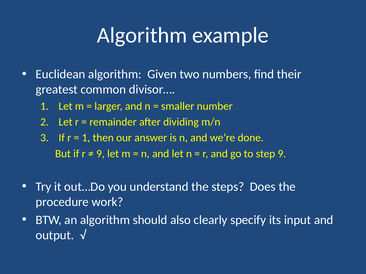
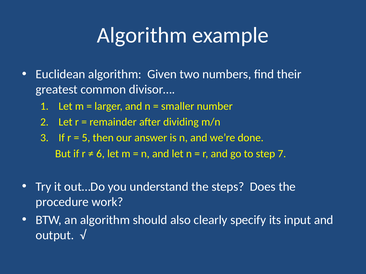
1: 1 -> 5 (86, 138)
9: 9 -> 6 (100, 154)
step 9: 9 -> 7 (282, 154)
